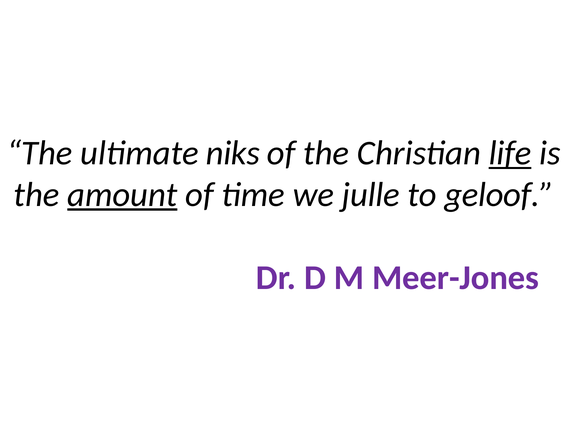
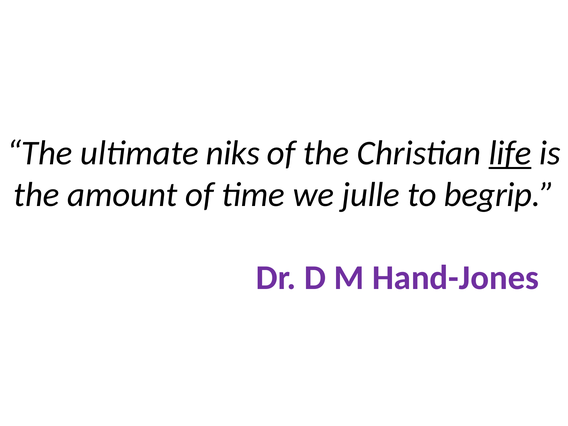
amount underline: present -> none (122, 195)
geloof: geloof -> begrip (499, 195)
Meer-Jones: Meer-Jones -> Hand-Jones (455, 278)
